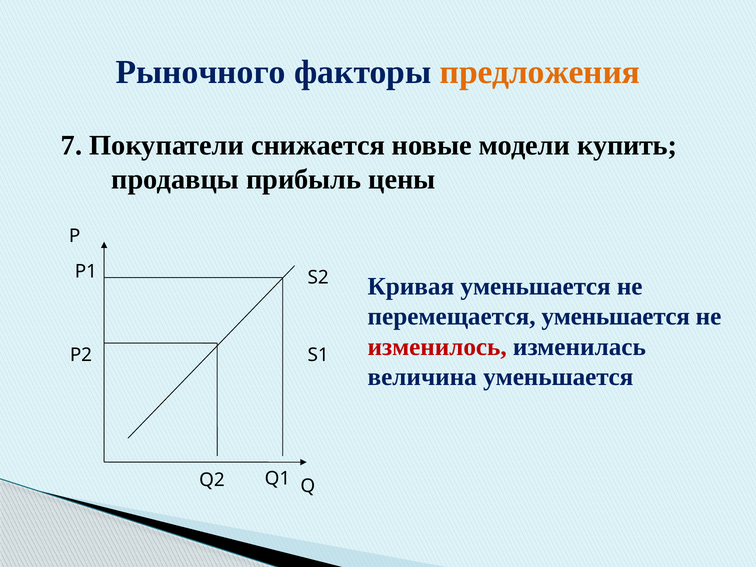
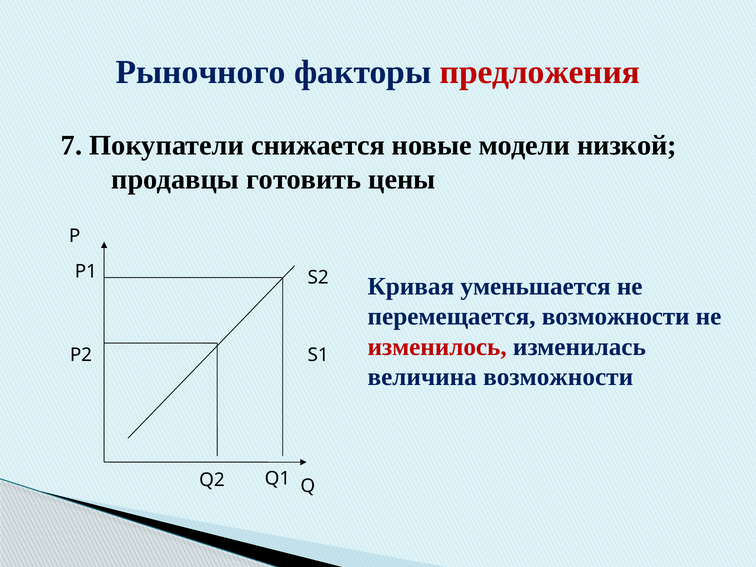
предложения colour: orange -> red (540, 72)
купить: купить -> низкой (627, 145)
прибыль: прибыль -> готовить (304, 179)
перемещается уменьшается: уменьшается -> возможности (616, 316)
величина уменьшается: уменьшается -> возможности (558, 377)
